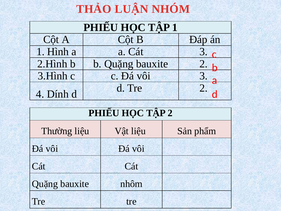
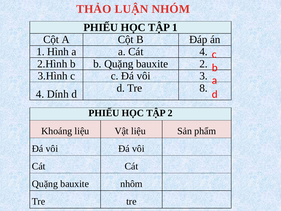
Cát 3: 3 -> 4 (204, 52)
Tre 2: 2 -> 8 (204, 88)
Thường: Thường -> Khoáng (57, 131)
